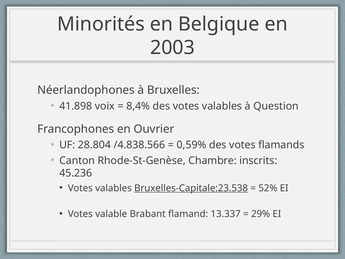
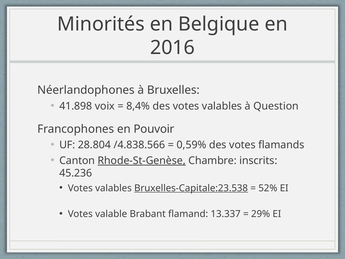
2003: 2003 -> 2016 (173, 48)
Ouvrier: Ouvrier -> Pouvoir (154, 129)
Rhode-St-Genèse underline: none -> present (142, 160)
